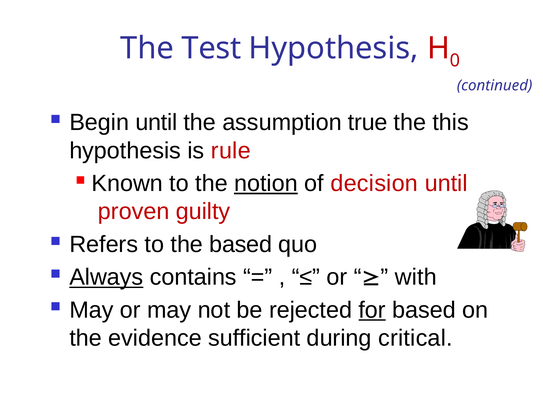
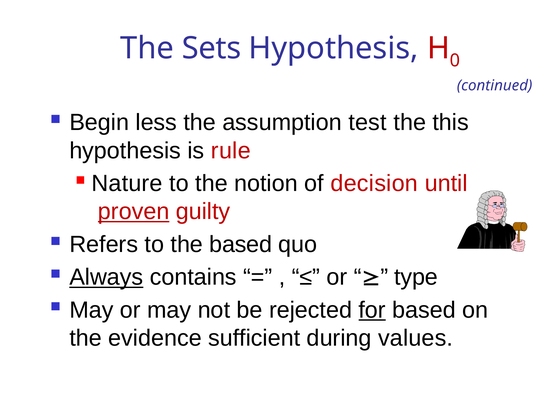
Test: Test -> Sets (211, 48)
Begin until: until -> less (156, 122)
true: true -> test (368, 122)
Known: Known -> Nature (127, 183)
notion underline: present -> none (266, 183)
proven underline: none -> present (134, 211)
with: with -> type (416, 277)
critical: critical -> values (416, 337)
